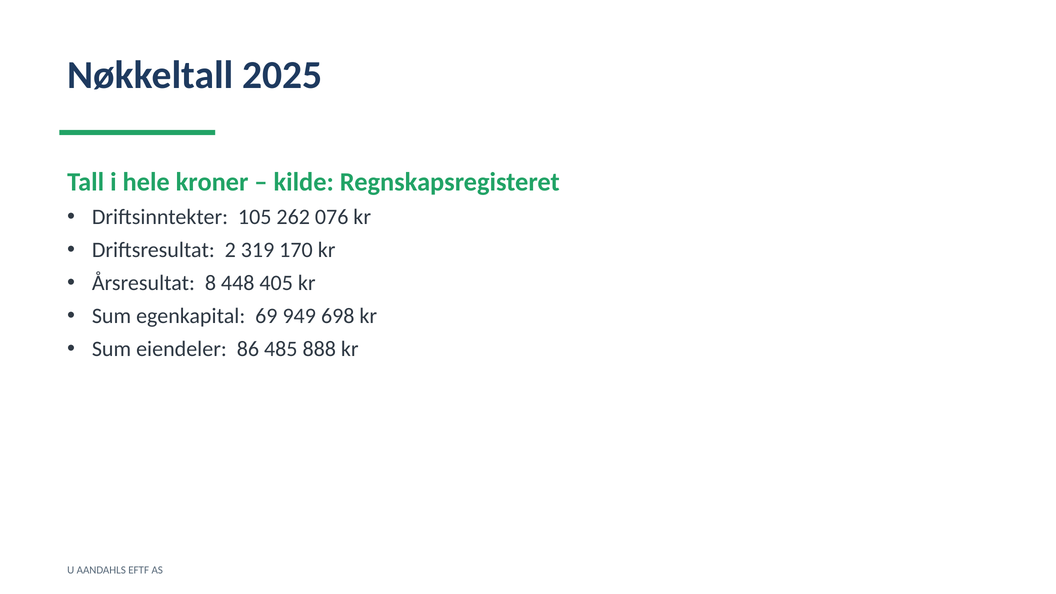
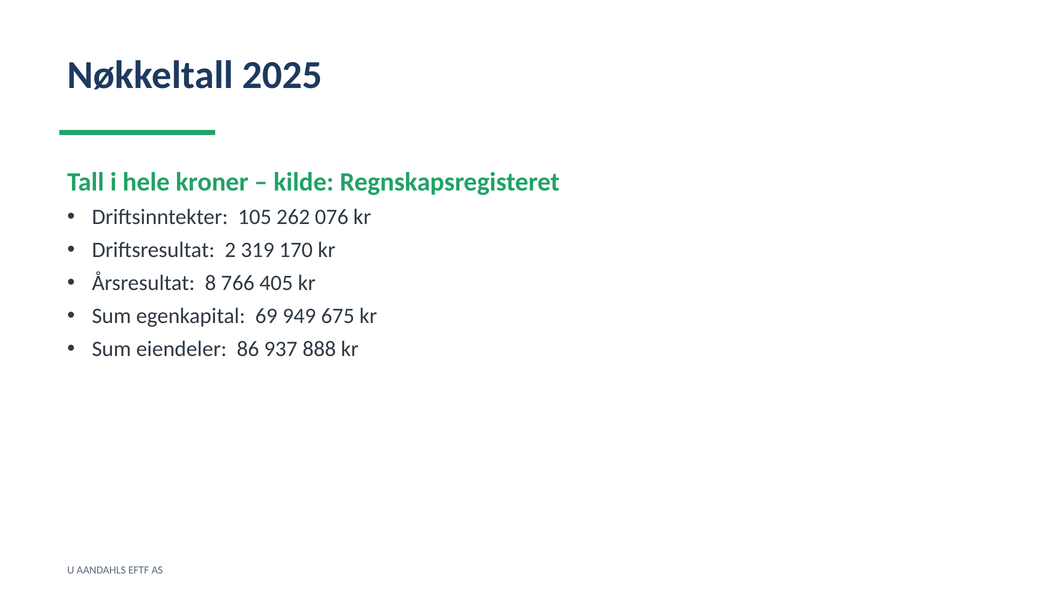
448: 448 -> 766 (238, 283)
698: 698 -> 675 (338, 316)
485: 485 -> 937 (281, 349)
